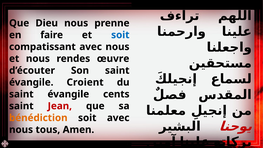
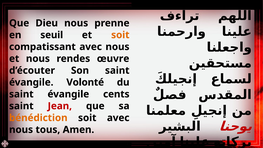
faire: faire -> seuil (52, 35)
soit colour: blue -> orange (120, 35)
Croient: Croient -> Volonté (85, 82)
